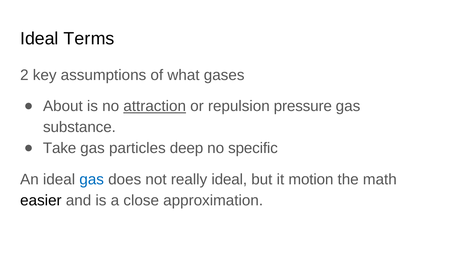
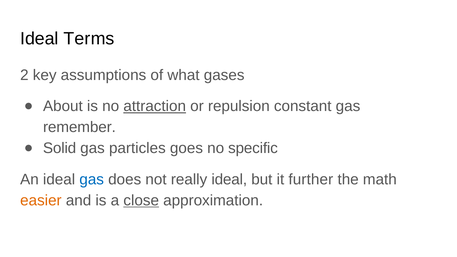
pressure: pressure -> constant (303, 106)
substance: substance -> remember (79, 127)
Take: Take -> Solid (60, 148)
deep: deep -> goes (186, 148)
motion: motion -> further (311, 179)
easier colour: black -> orange (41, 200)
close underline: none -> present (141, 200)
